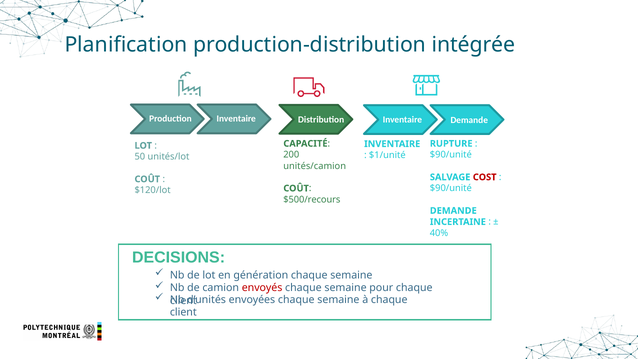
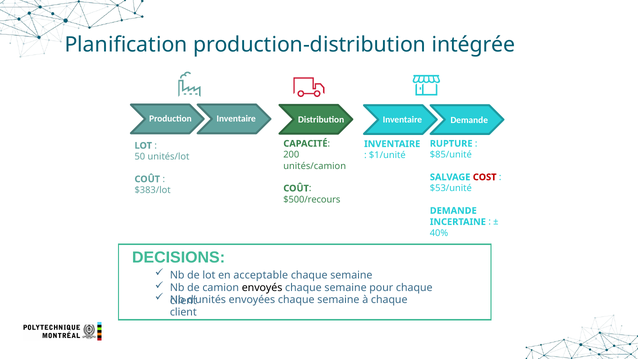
$90/unité: $90/unité -> $85/unité (451, 155)
$90/unité: $90/unité -> $53/unité (451, 188)
$120/lot: $120/lot -> $383/lot (153, 190)
génération: génération -> acceptable (261, 275)
envoyés colour: red -> black (262, 288)
